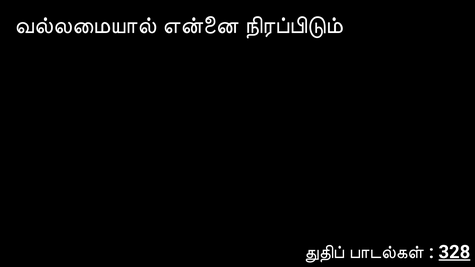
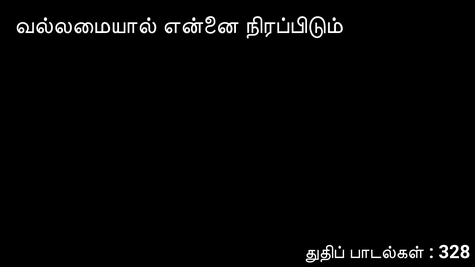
328 underline: present -> none (454, 252)
